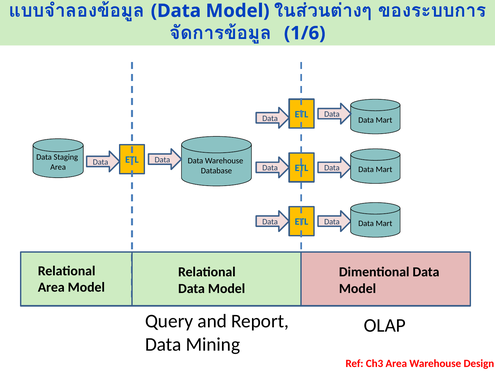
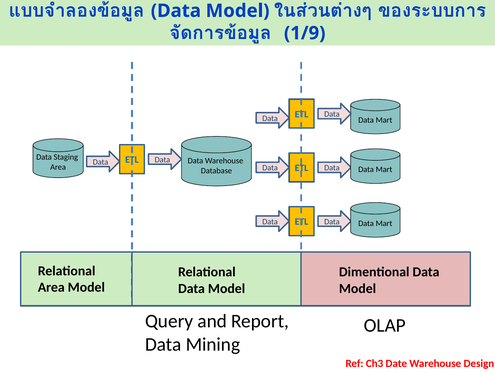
1/6: 1/6 -> 1/9 (305, 33)
Ch3 Area: Area -> Date (396, 363)
